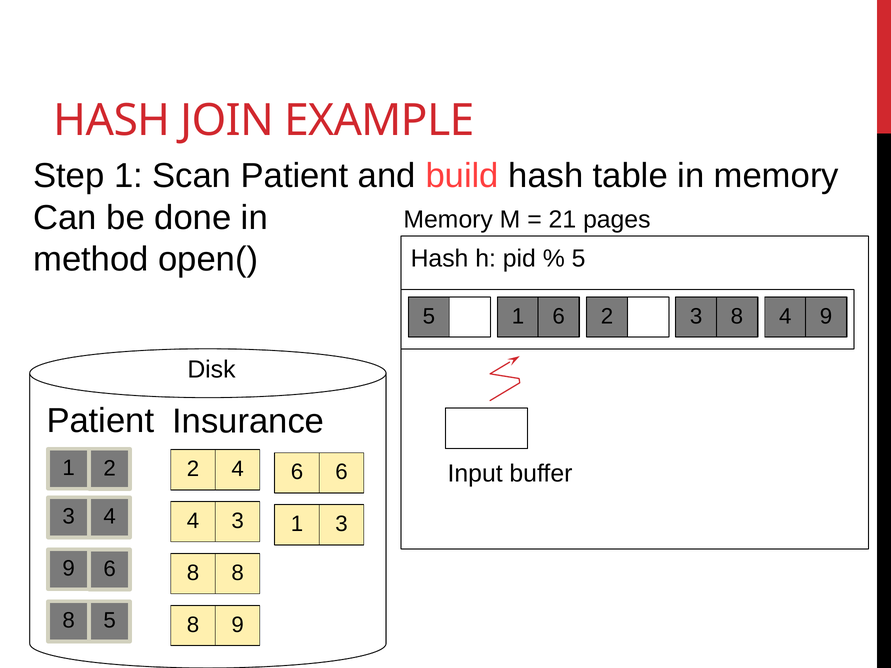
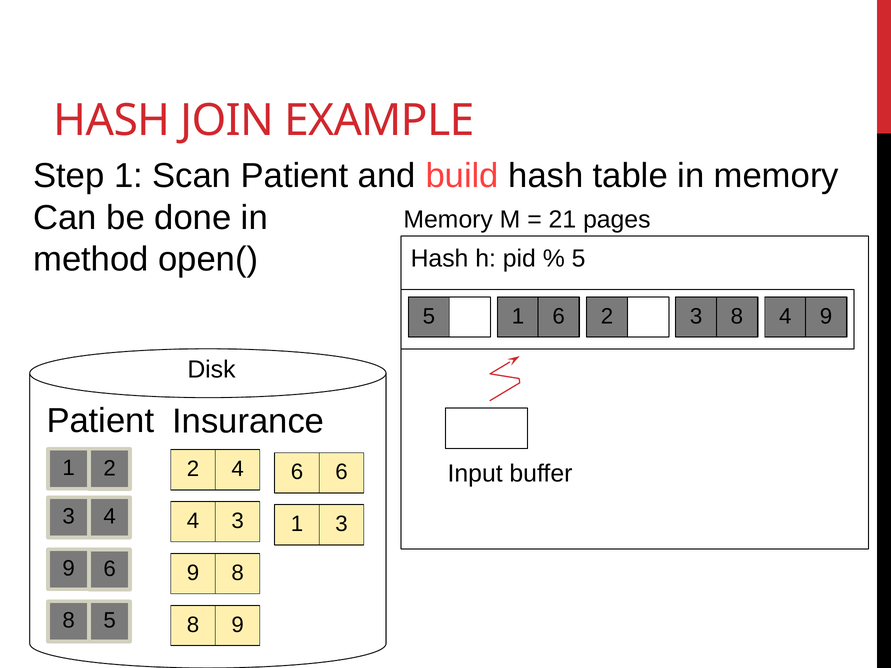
8: 8 -> 9 (193, 573)
